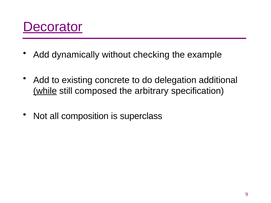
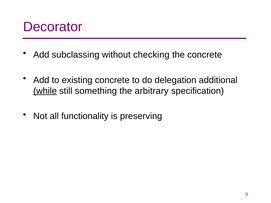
Decorator underline: present -> none (53, 27)
dynamically: dynamically -> subclassing (76, 55)
the example: example -> concrete (205, 55)
composed: composed -> something (96, 91)
composition: composition -> functionality (85, 116)
superclass: superclass -> preserving (141, 116)
